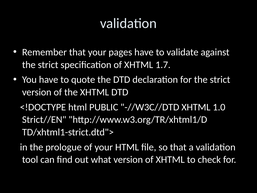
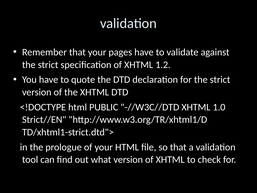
1.7: 1.7 -> 1.2 (163, 65)
